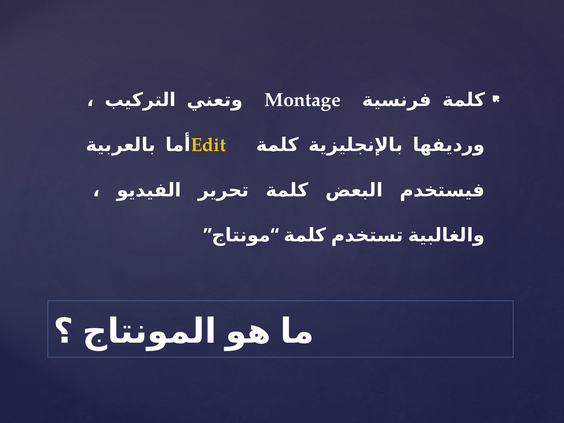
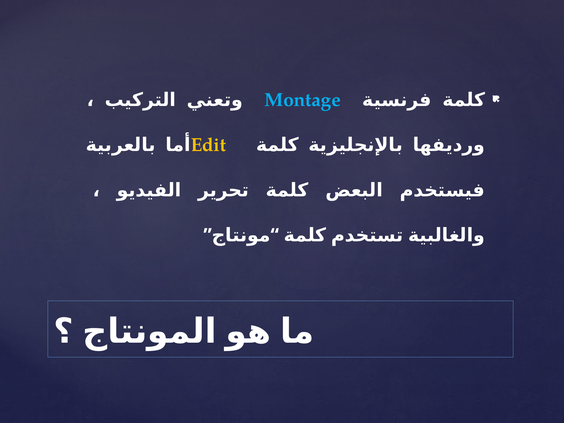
Montage colour: white -> light blue (303, 100)
